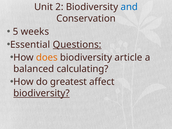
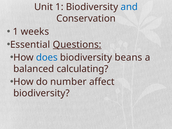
Unit 2: 2 -> 1 (59, 7)
5: 5 -> 1 (15, 32)
does colour: orange -> blue (47, 57)
article: article -> beans (128, 57)
greatest: greatest -> number (68, 82)
biodiversity underline: present -> none (41, 93)
